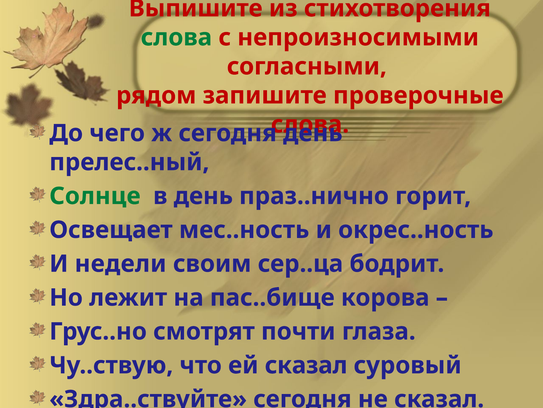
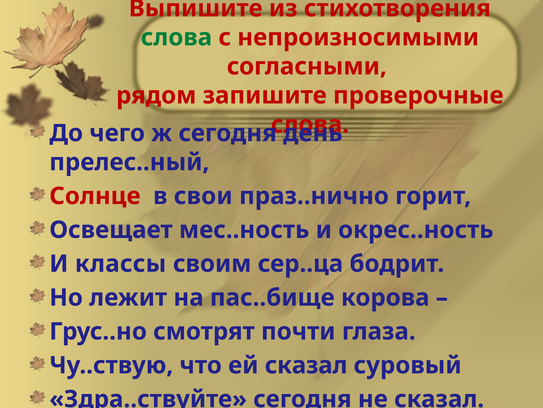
Солнце colour: green -> red (95, 196)
в день: день -> свои (203, 196)
недели: недели -> классы (121, 263)
